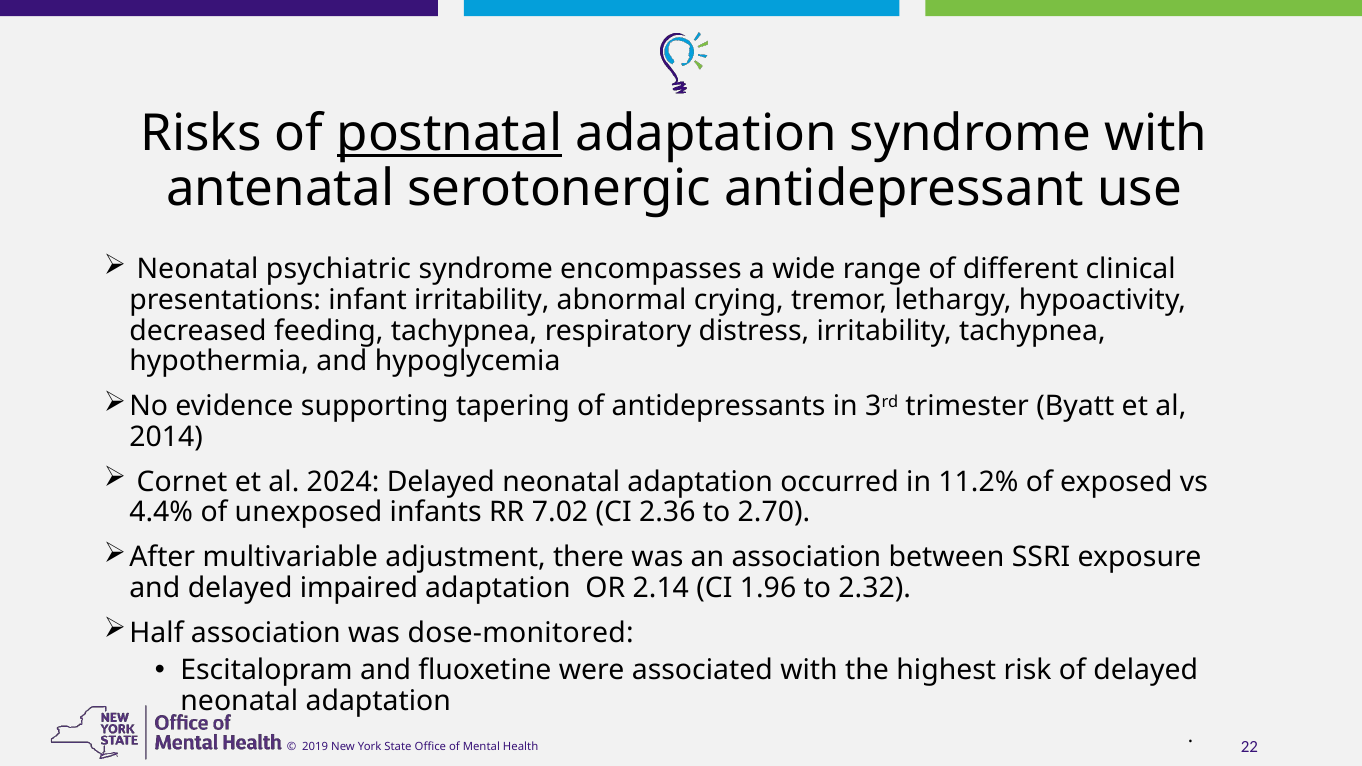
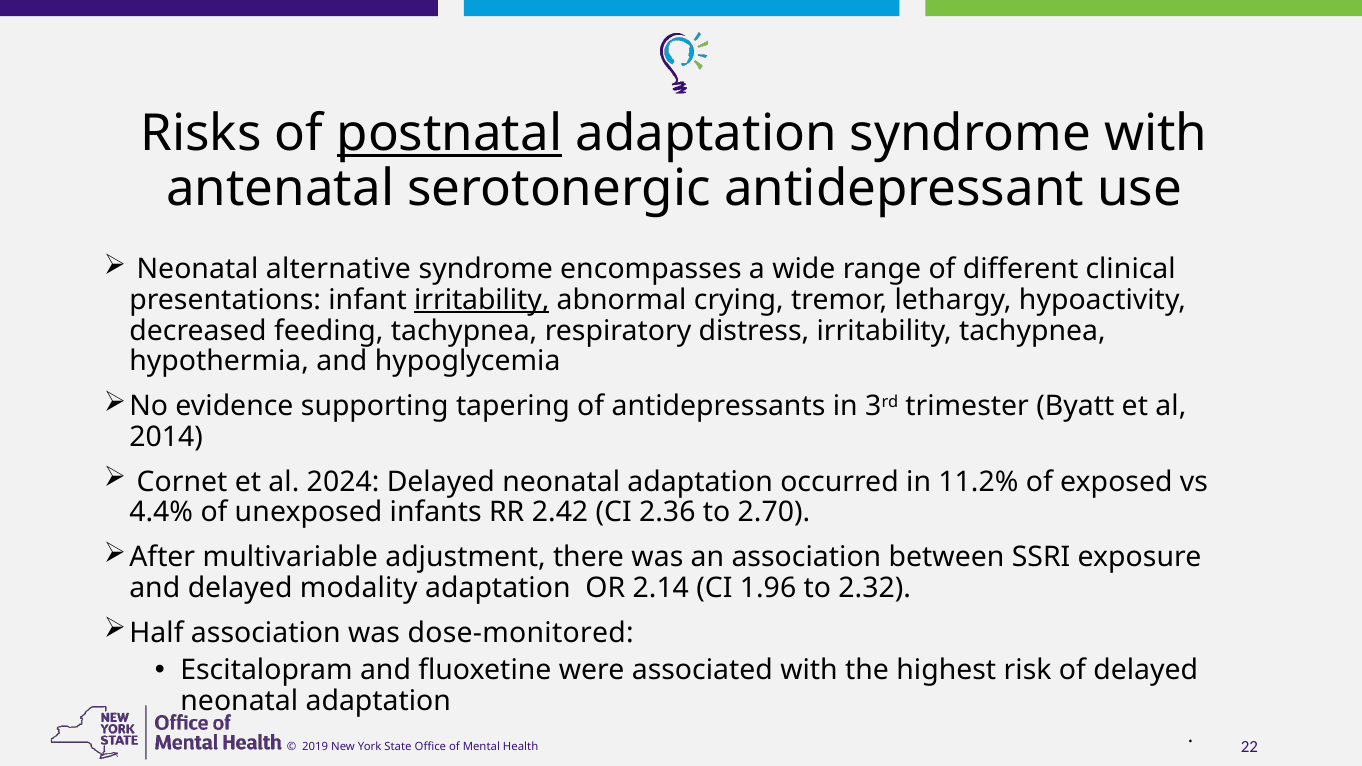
psychiatric: psychiatric -> alternative (338, 270)
irritability underline: none -> present (482, 300)
7.02: 7.02 -> 2.42 (560, 512)
impaired: impaired -> modality (359, 588)
